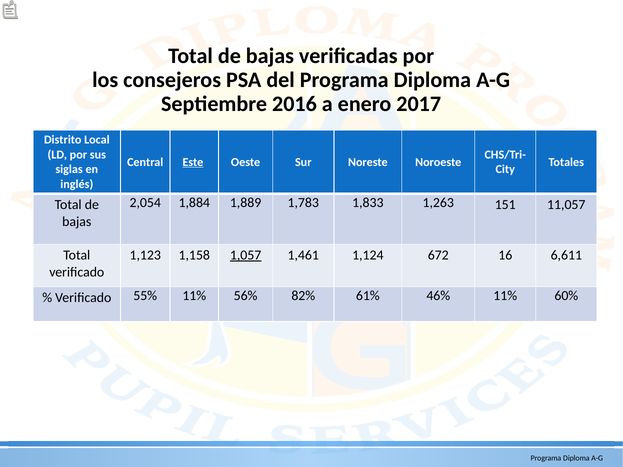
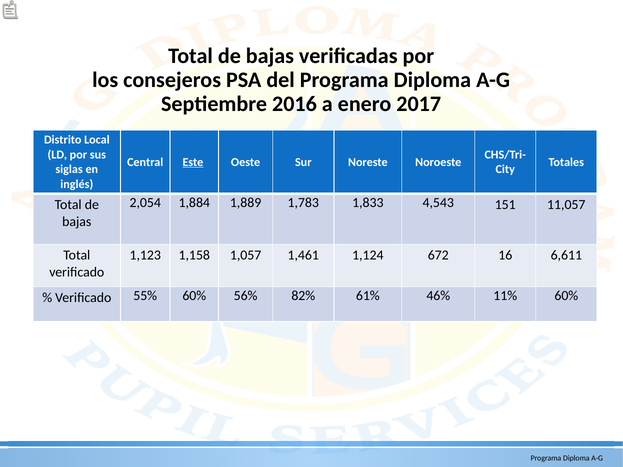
1,263: 1,263 -> 4,543 (438, 203)
1,057 underline: present -> none (246, 255)
55% 11%: 11% -> 60% (194, 296)
